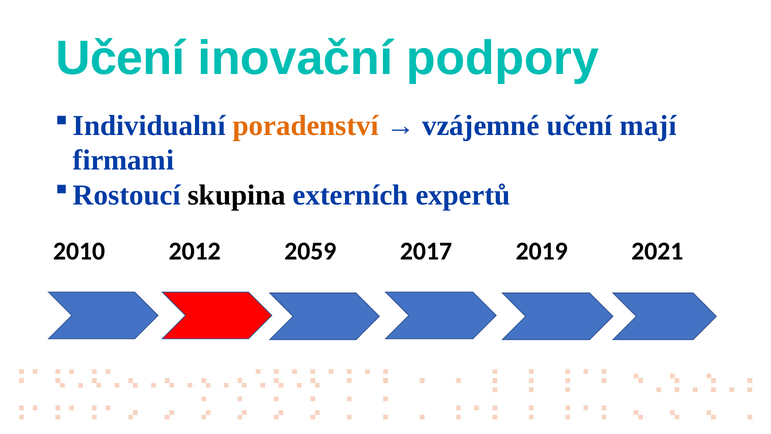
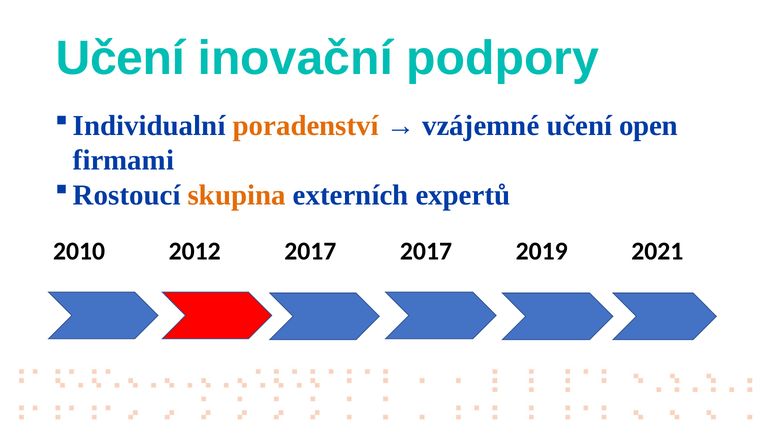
mají: mají -> open (649, 126)
skupina colour: black -> orange (237, 195)
2012 2059: 2059 -> 2017 (310, 251)
